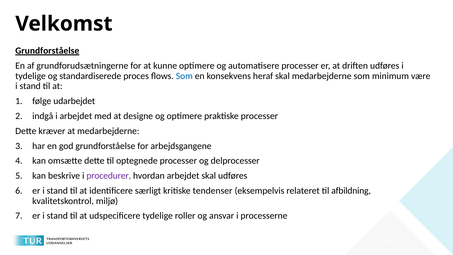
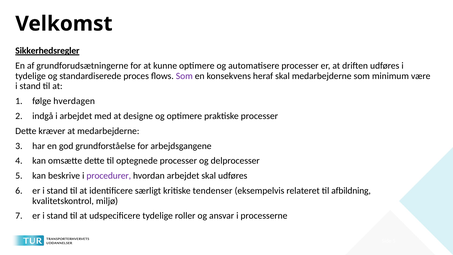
Grundforståelse: Grundforståelse -> Sikkerhedsregler (47, 51)
Som colour: blue -> purple (184, 76)
udarbejdet: udarbejdet -> hverdagen (74, 101)
